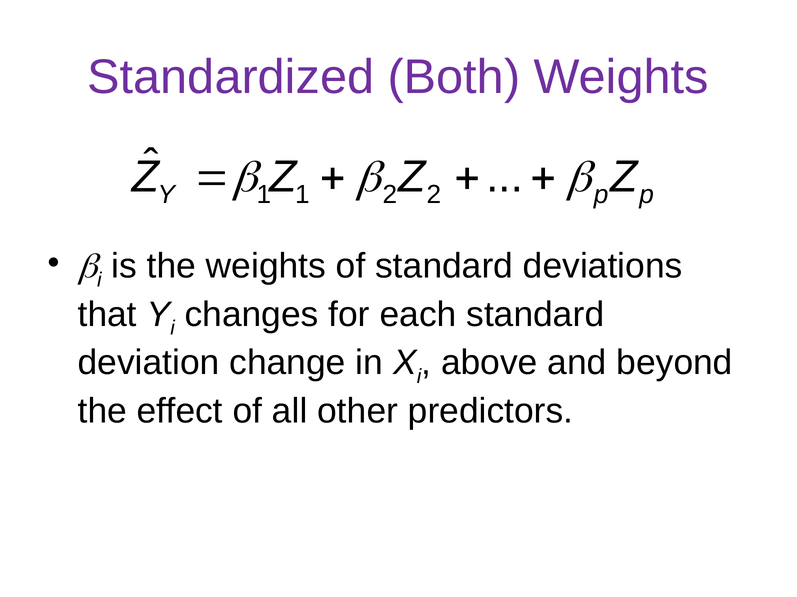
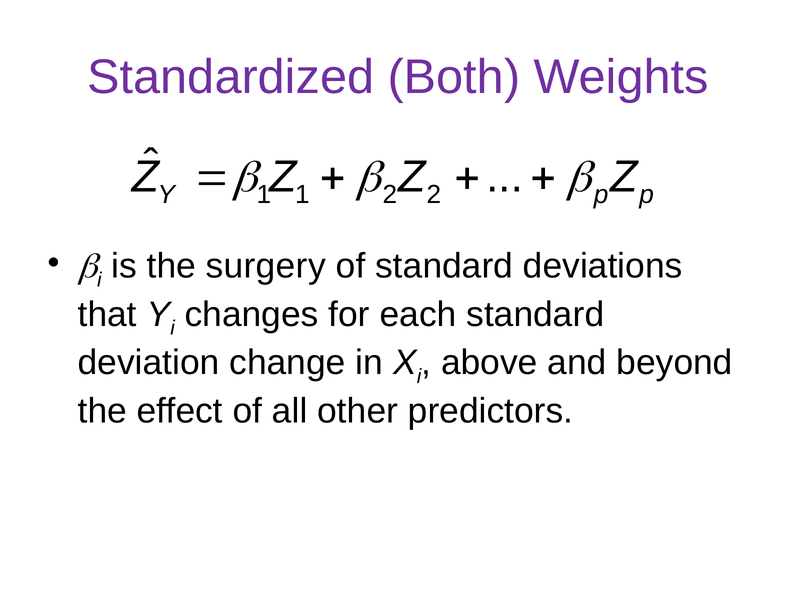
the weights: weights -> surgery (266, 266)
